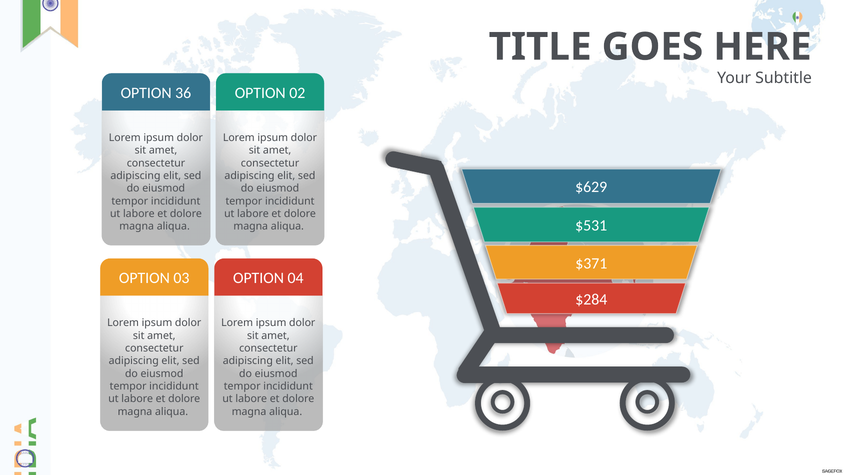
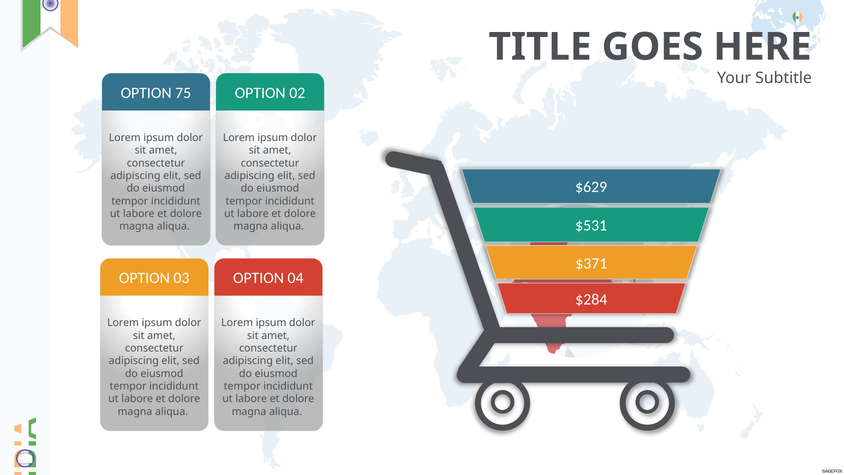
36: 36 -> 75 (183, 93)
